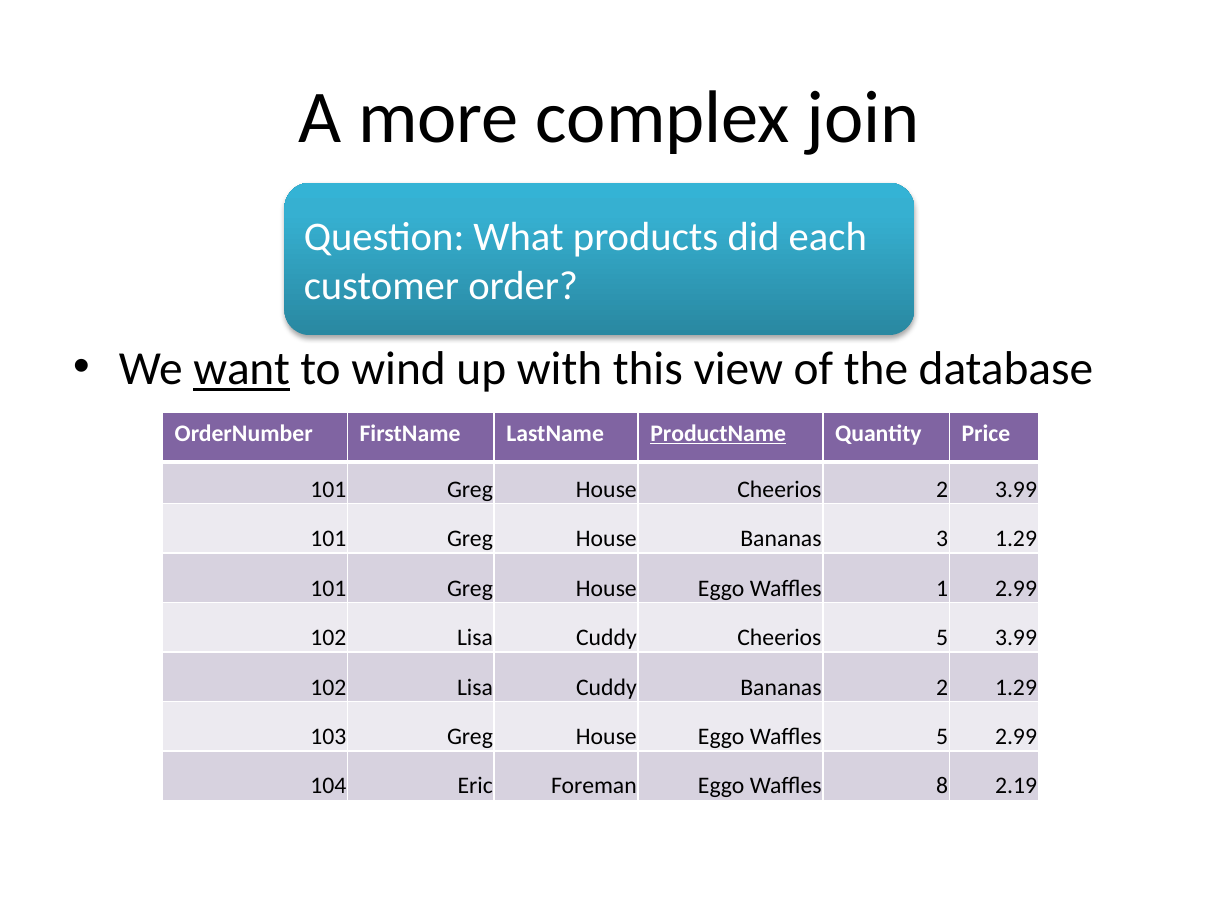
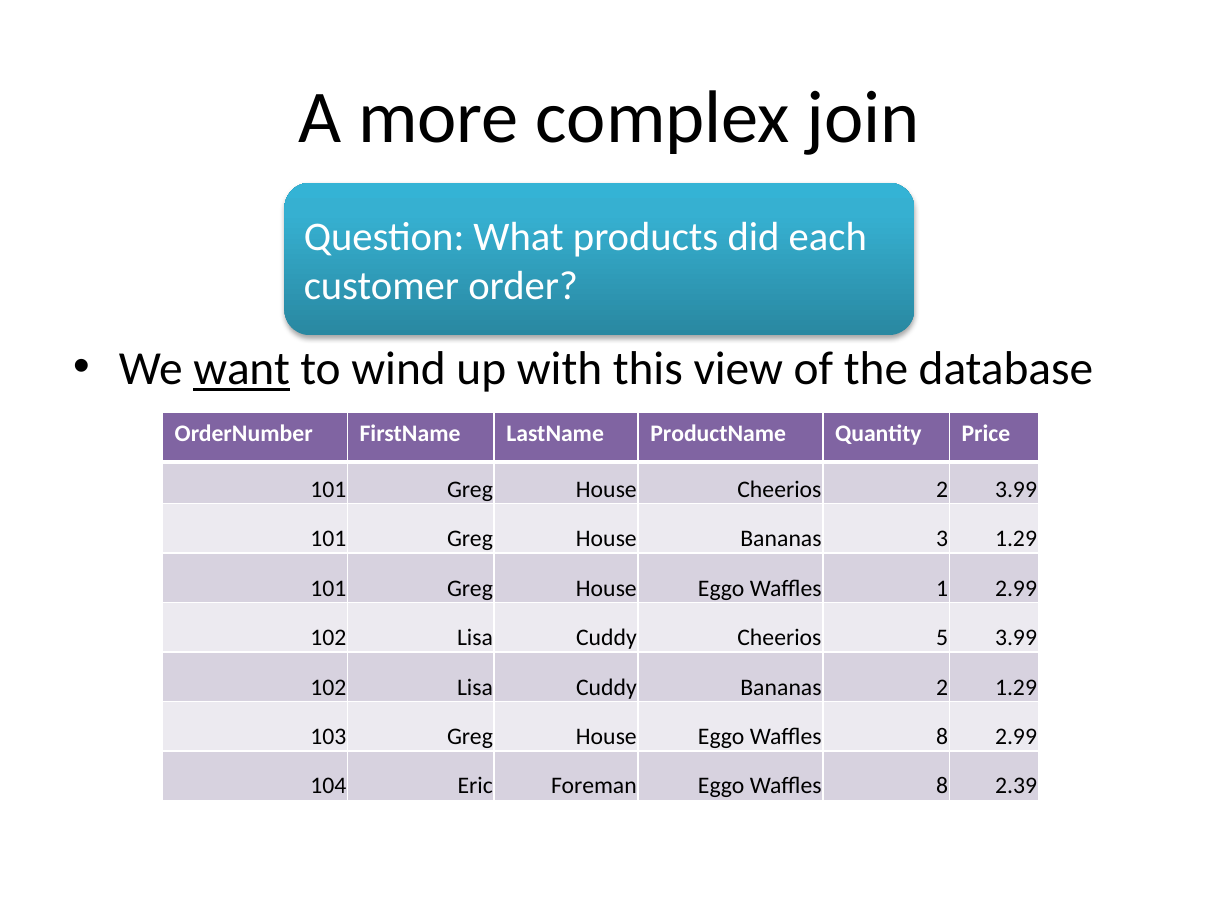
ProductName underline: present -> none (718, 433)
House Eggo Waffles 5: 5 -> 8 (942, 737)
2.19: 2.19 -> 2.39 (1016, 786)
